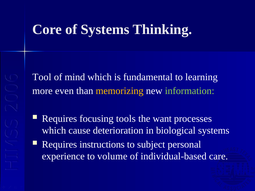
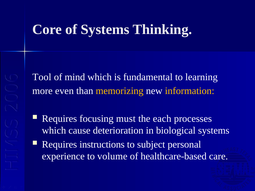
information colour: light green -> yellow (190, 91)
tools: tools -> must (126, 119)
want: want -> each (162, 119)
individual-based: individual-based -> healthcare-based (174, 156)
